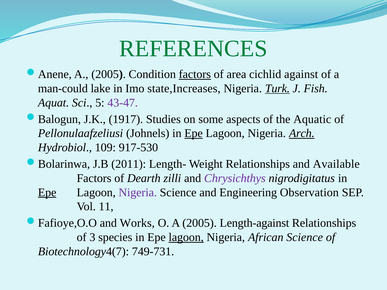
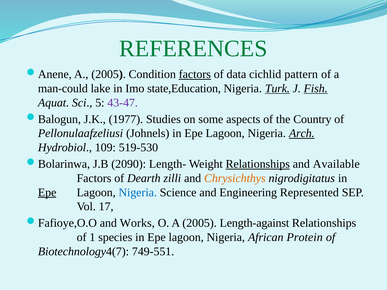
area: area -> data (236, 74)
against: against -> pattern (301, 74)
state,Increases: state,Increases -> state,Education (184, 89)
Fish underline: none -> present (316, 89)
1917: 1917 -> 1977 (126, 119)
Aquatic: Aquatic -> Country (312, 119)
Epe underline: present -> none (194, 133)
917-530: 917-530 -> 519-530 (138, 148)
2011: 2011 -> 2090 (129, 164)
Relationships underline: none -> present (258, 164)
Chrysichthys colour: purple -> orange (235, 178)
Nigeria colour: purple -> blue (138, 193)
Observation: Observation -> Represented (309, 193)
11: 11 -> 17 (106, 207)
3: 3 -> 1 (92, 237)
lagoon underline: present -> none (186, 237)
African Science: Science -> Protein (305, 237)
749-731: 749-731 -> 749-551 (153, 252)
